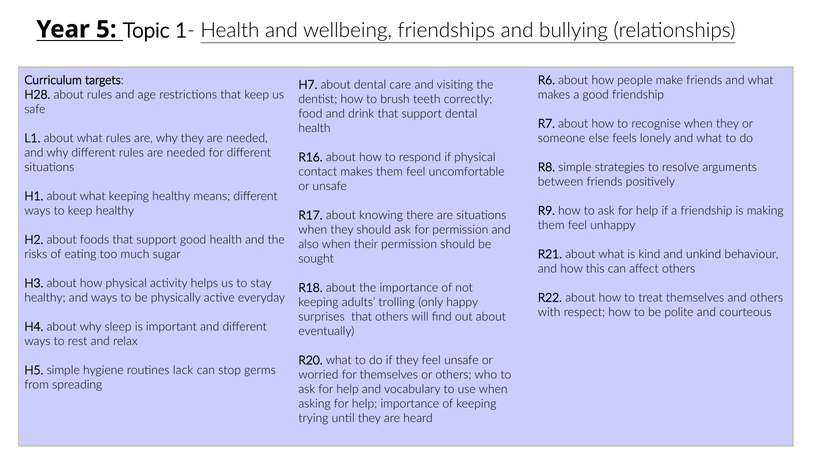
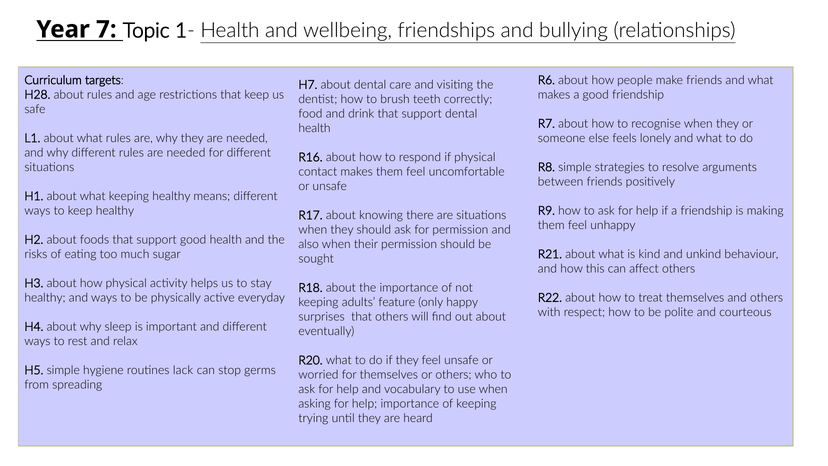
5: 5 -> 7 (106, 29)
trolling: trolling -> feature (397, 302)
